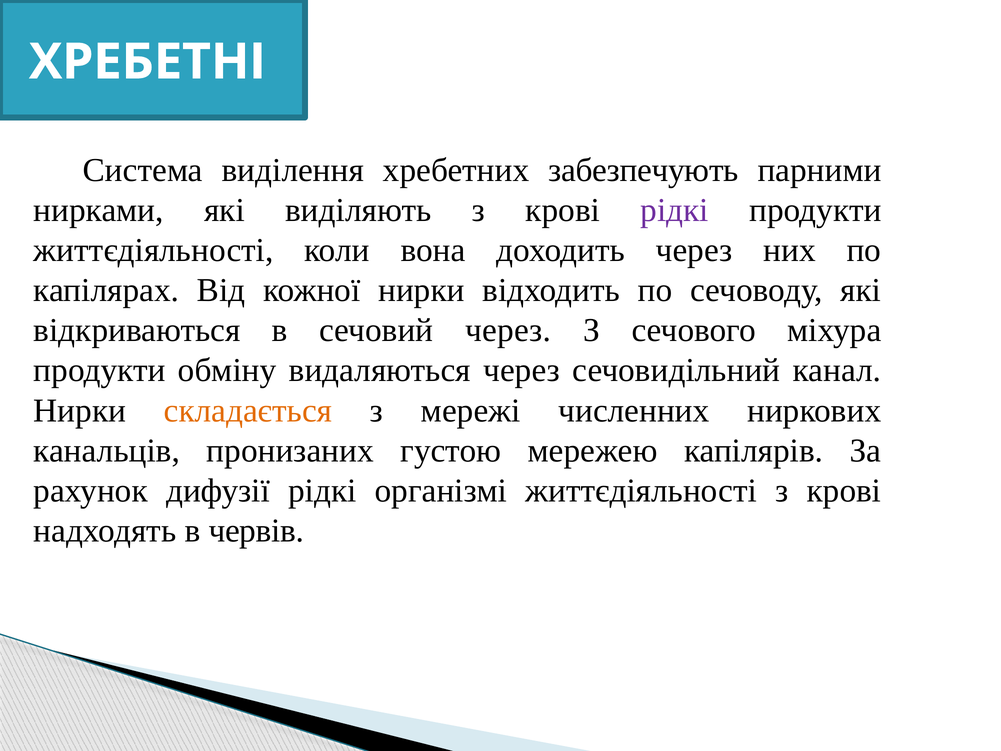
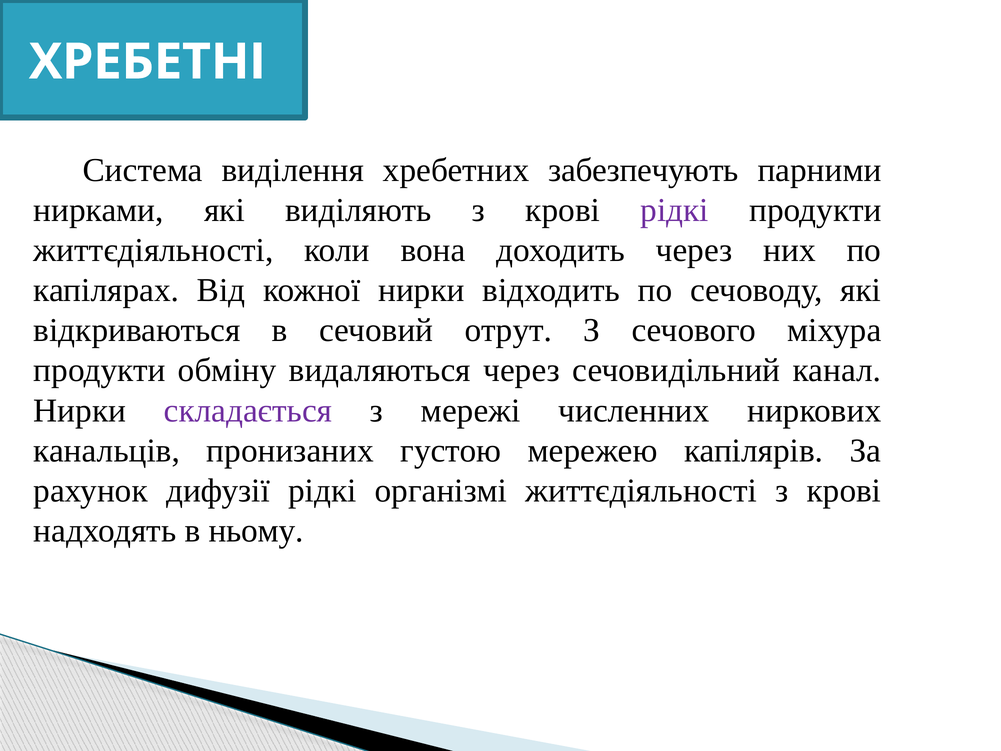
сечовий через: через -> отрут (508, 330)
складається colour: orange -> purple (248, 410)
червів: червів -> ньому (256, 530)
